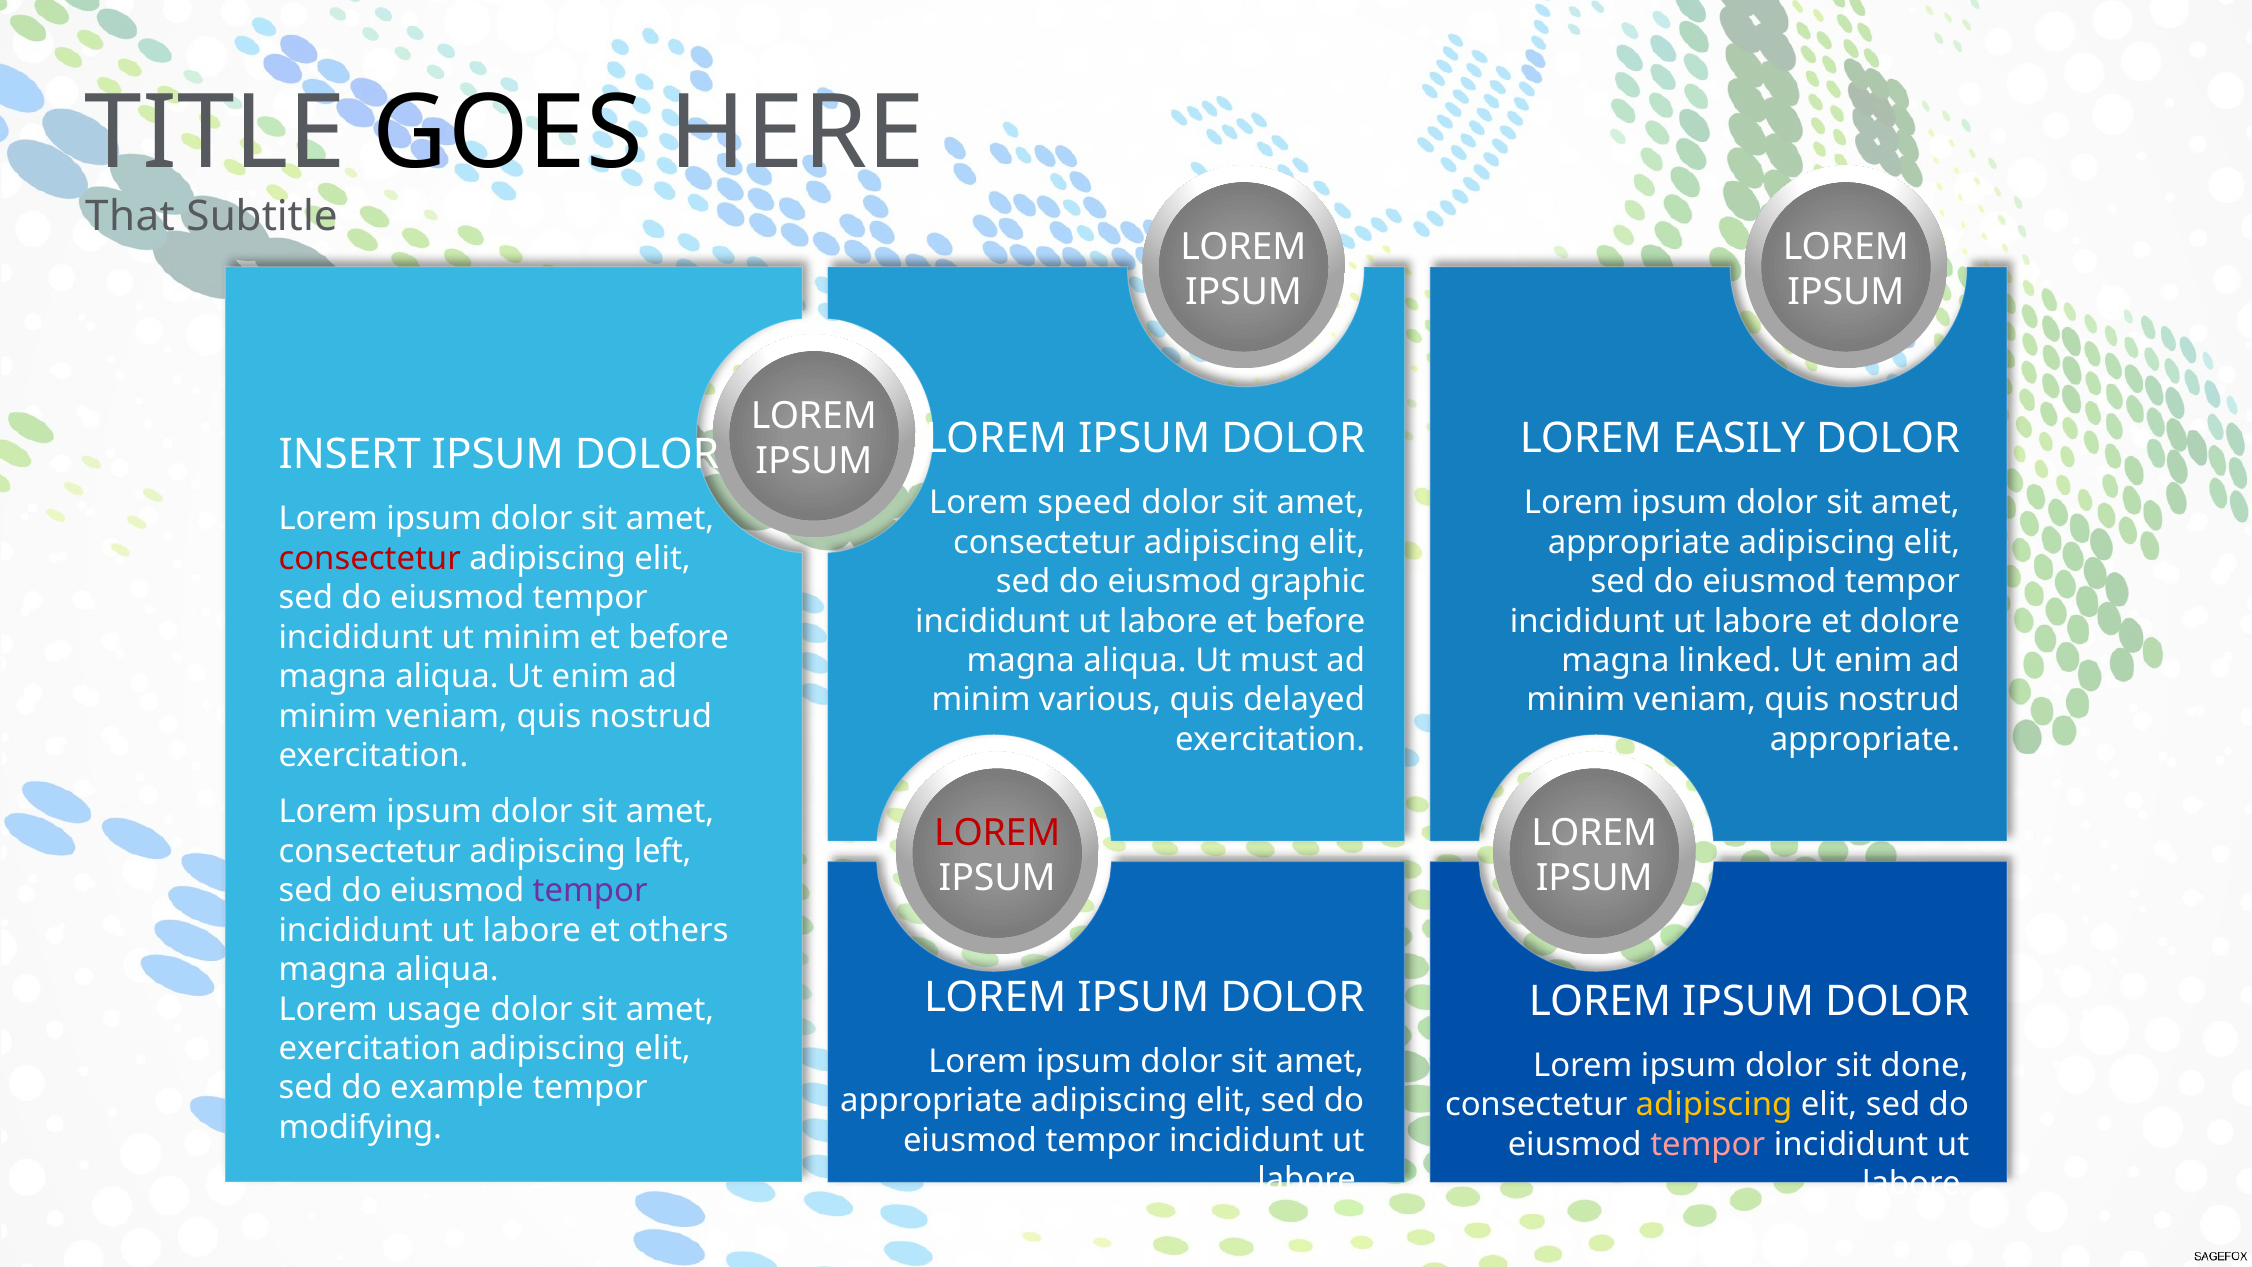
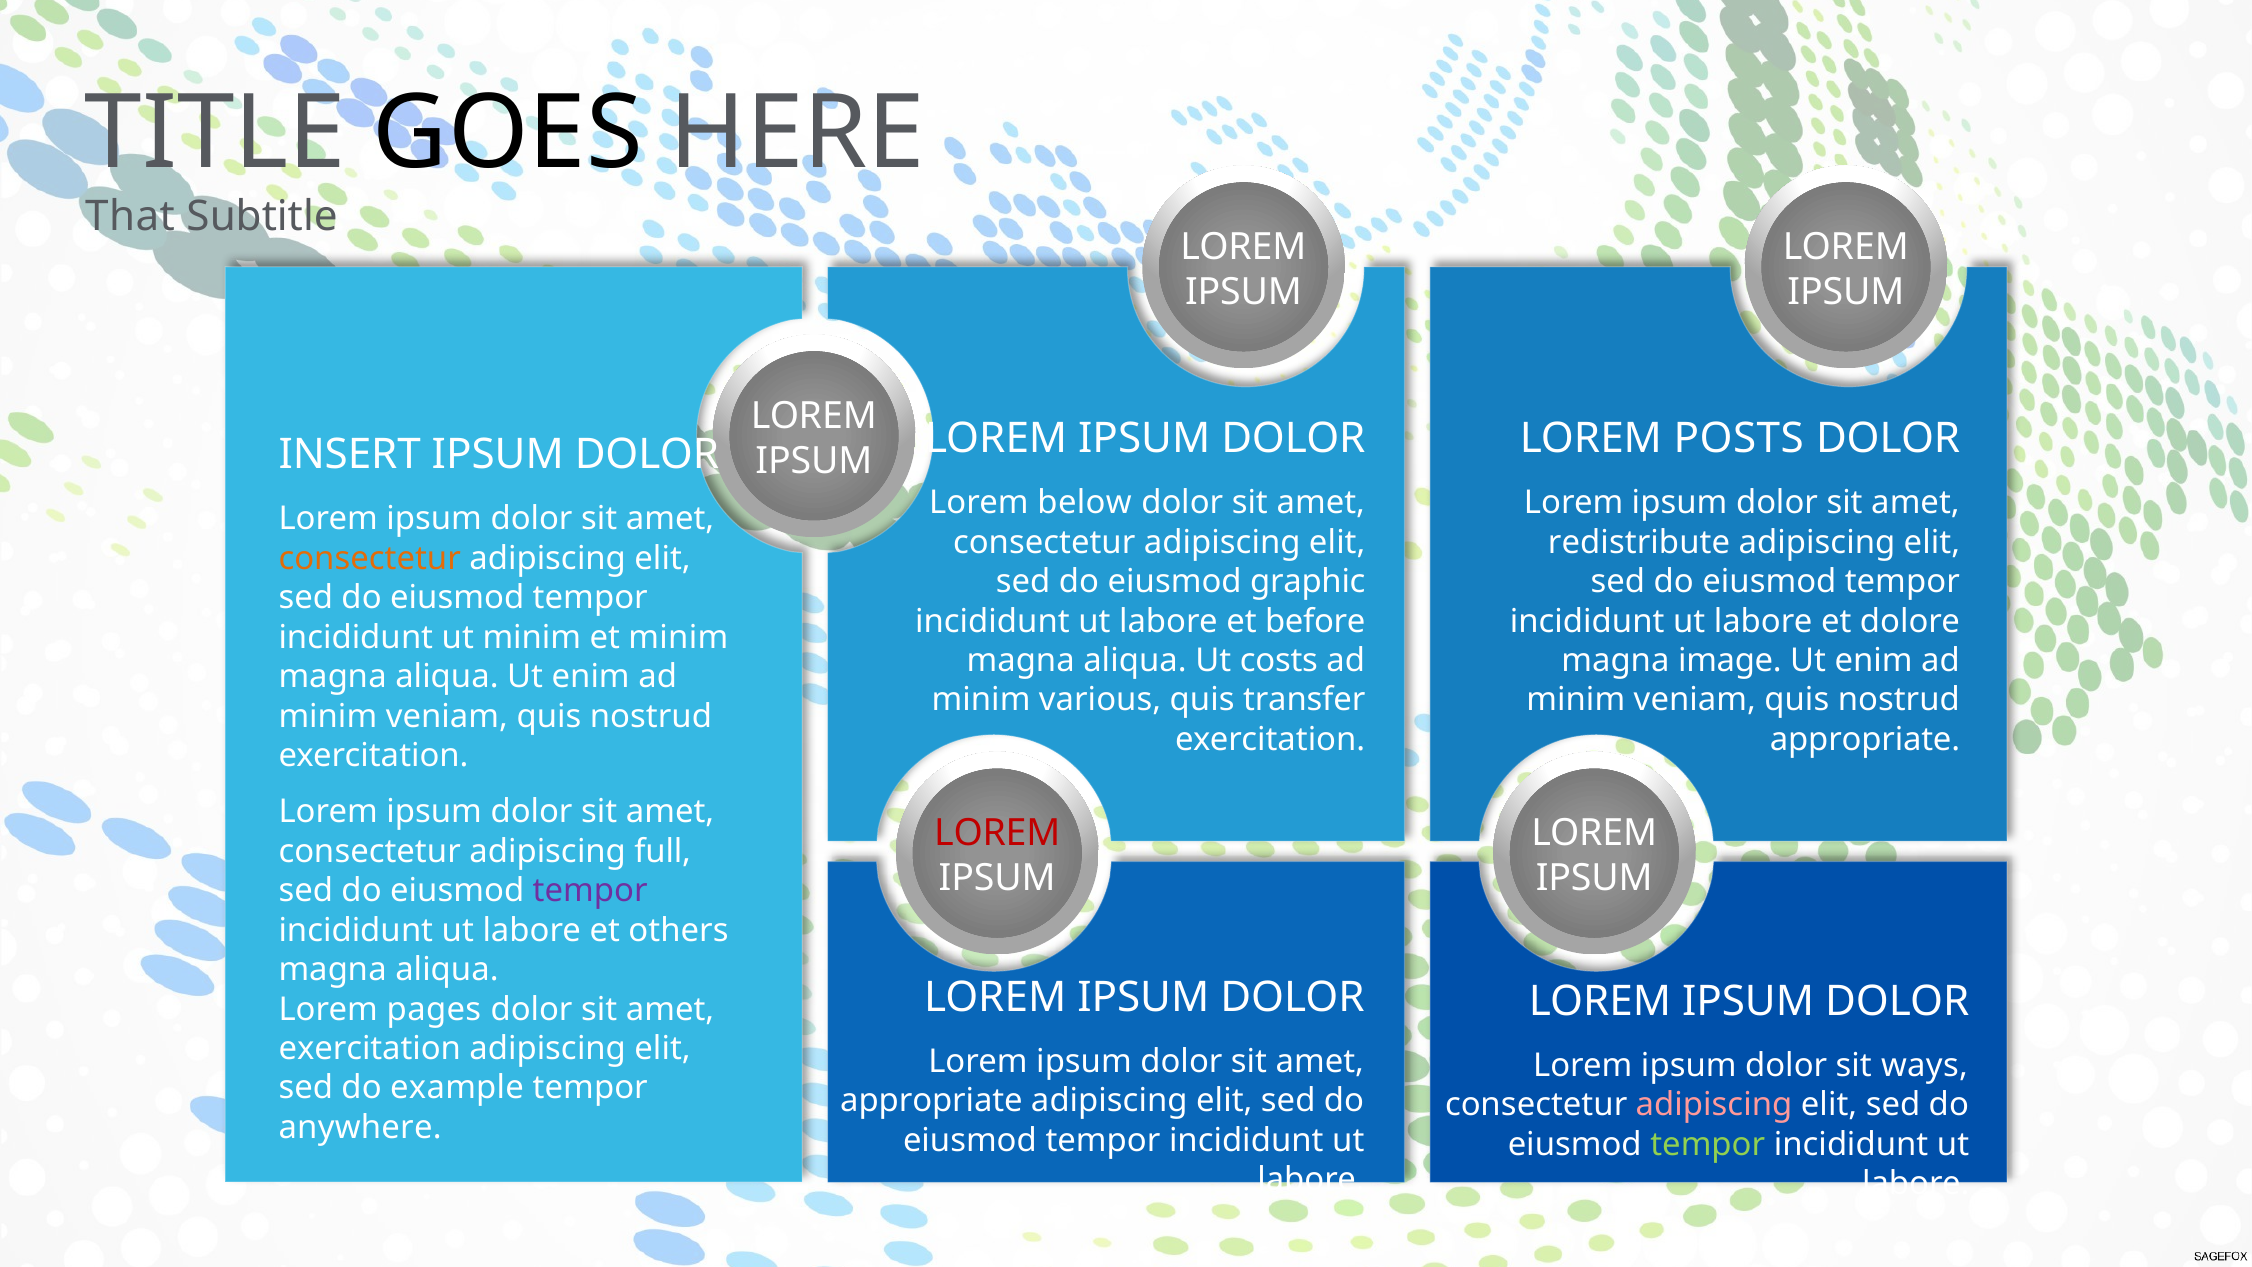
EASILY: EASILY -> POSTS (1739, 439)
speed: speed -> below (1085, 503)
appropriate: appropriate -> redistribute (1639, 542)
consectetur colour: red -> orange (370, 558)
before: before -> minim (678, 637)
must: must -> costs (1279, 660)
linked: linked -> image (1730, 660)
delayed: delayed -> transfer (1304, 700)
left: left -> full (663, 851)
usage: usage -> pages (434, 1009)
done: done -> ways (1924, 1065)
adipiscing colour: yellow -> pink (1714, 1105)
modifying: modifying -> anywhere (360, 1127)
tempor colour: pink -> light green (1708, 1144)
